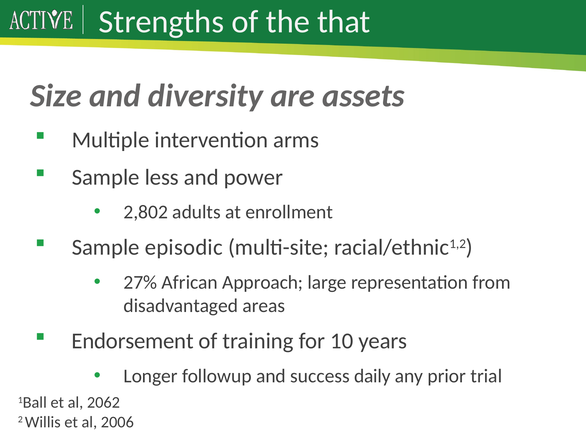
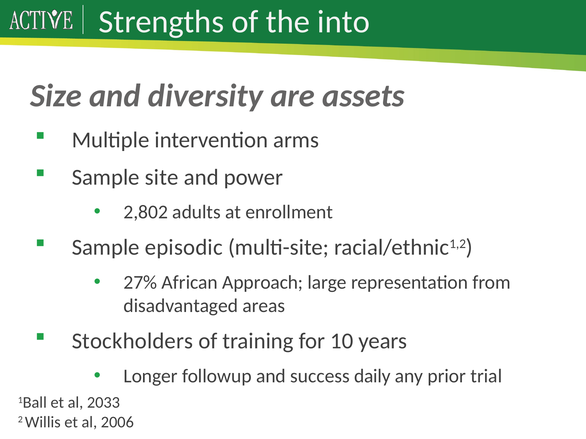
that: that -> into (344, 22)
less: less -> site (162, 177)
Endorsement: Endorsement -> Stockholders (132, 341)
2062: 2062 -> 2033 (103, 403)
